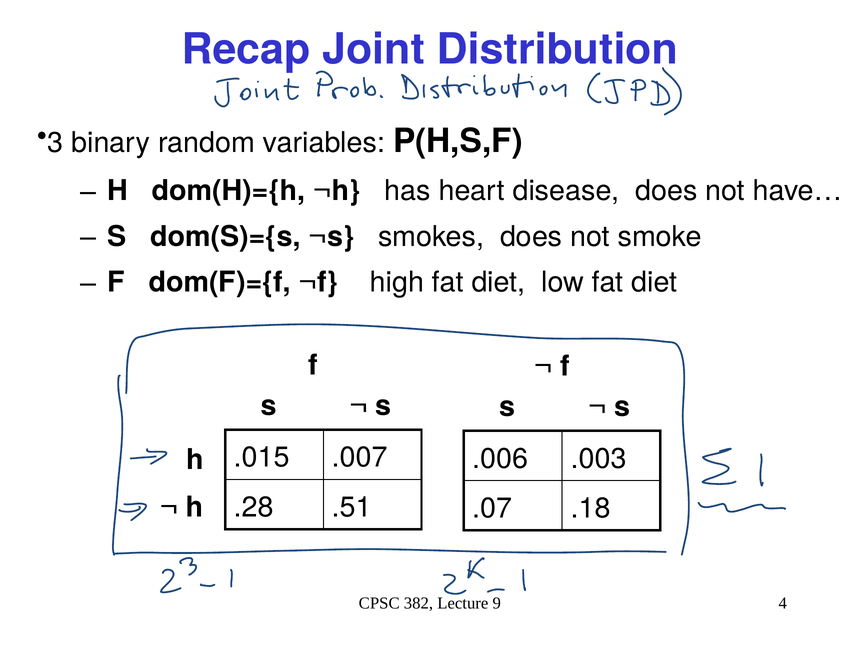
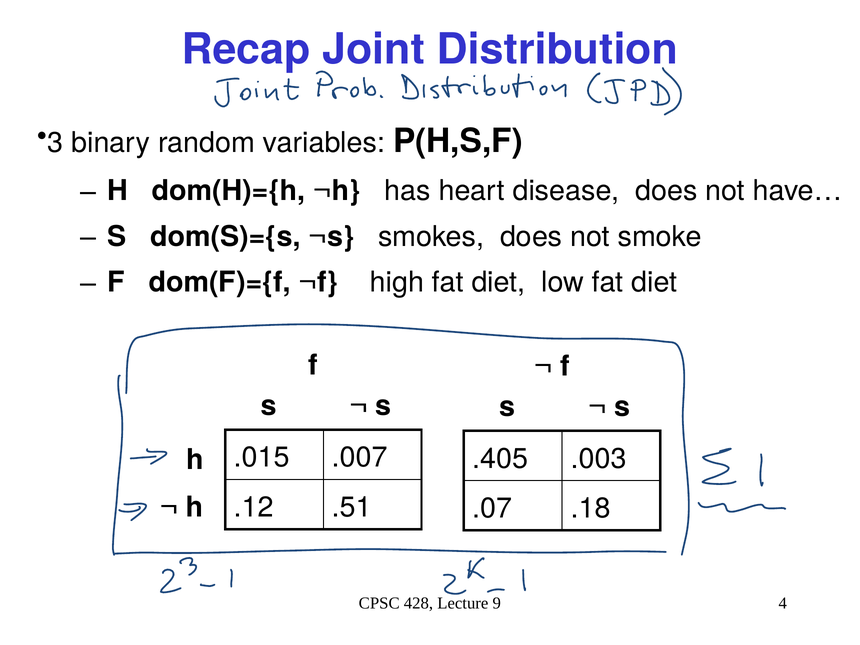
.006: .006 -> .405 (500, 459)
.28: .28 -> .12 (254, 507)
382: 382 -> 428 (418, 603)
